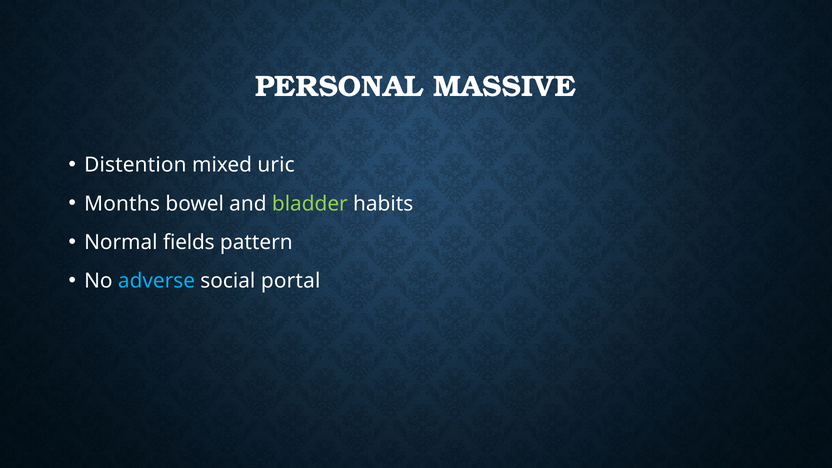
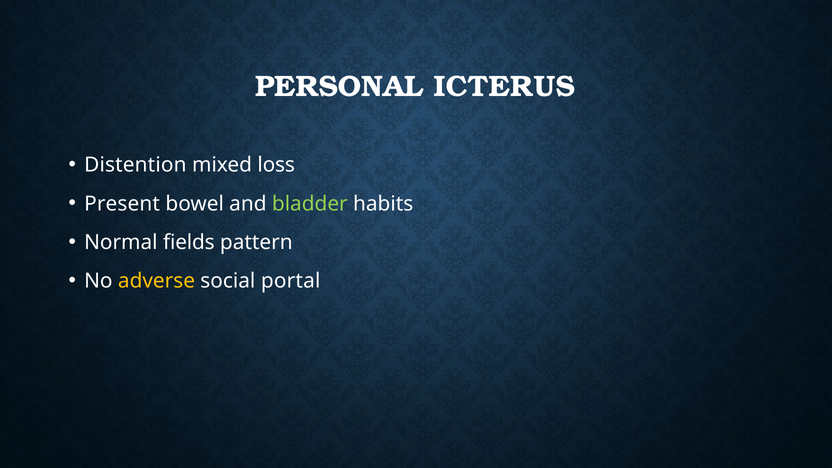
MASSIVE: MASSIVE -> ICTERUS (504, 87)
uric: uric -> loss (276, 165)
Months: Months -> Present (122, 204)
adverse colour: light blue -> yellow (156, 281)
